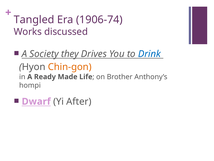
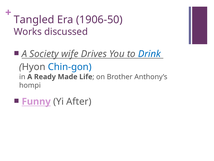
1906-74: 1906-74 -> 1906-50 (99, 20)
they: they -> wife (70, 54)
Chin-gon colour: orange -> blue (70, 67)
Dwarf: Dwarf -> Funny (36, 101)
